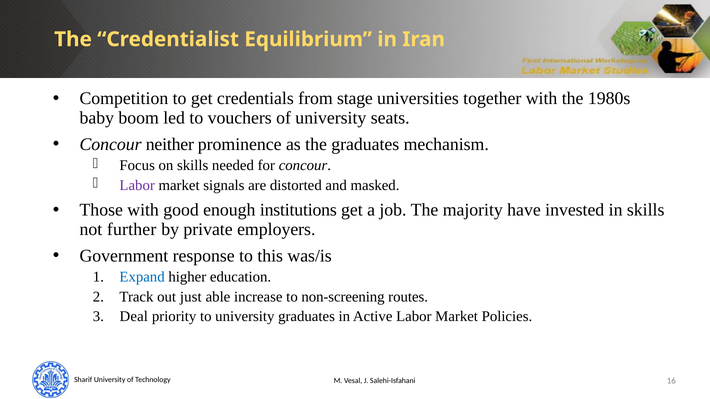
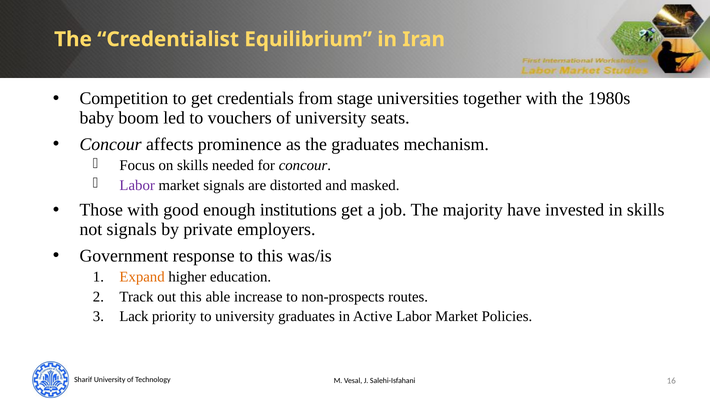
neither: neither -> affects (170, 144)
not further: further -> signals (132, 229)
Expand colour: blue -> orange (142, 277)
out just: just -> this (191, 297)
non-screening: non-screening -> non-prospects (343, 297)
Deal: Deal -> Lack (134, 317)
